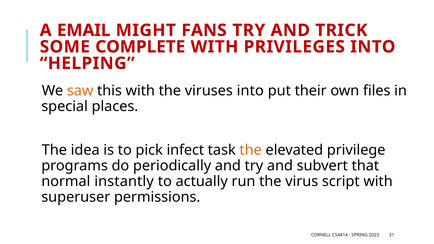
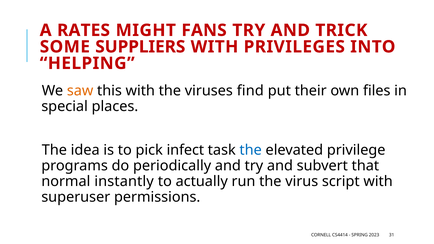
EMAIL: EMAIL -> RATES (84, 30)
COMPLETE: COMPLETE -> SUPPLIERS (140, 47)
viruses into: into -> find (250, 91)
the colour: orange -> blue (251, 150)
